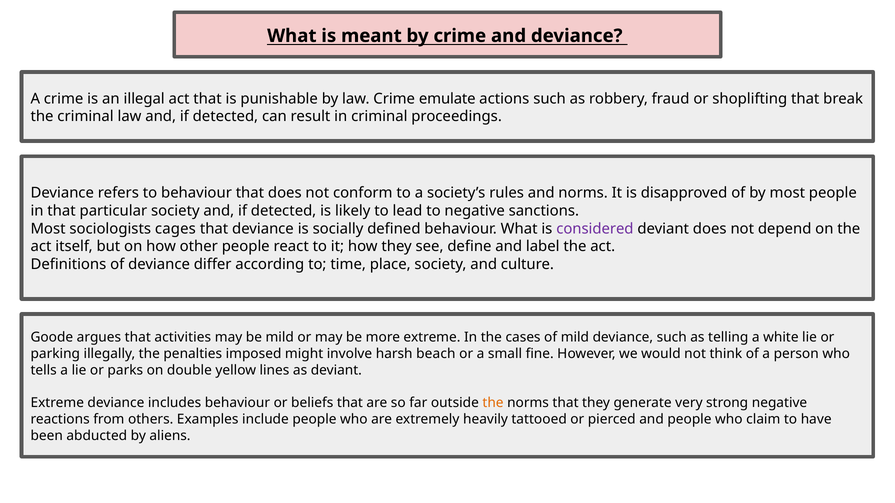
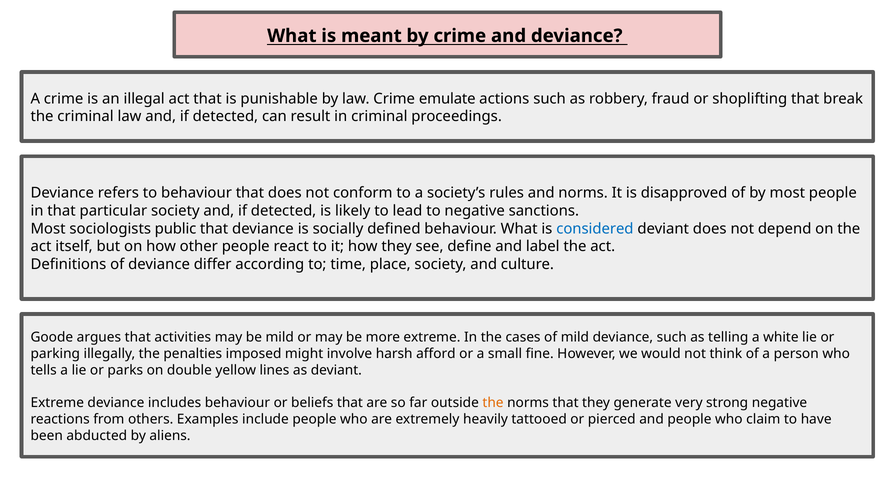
cages: cages -> public (176, 229)
considered colour: purple -> blue (595, 229)
beach: beach -> afford (436, 354)
